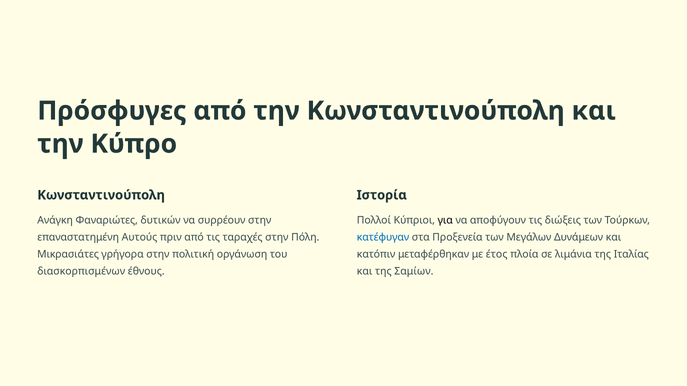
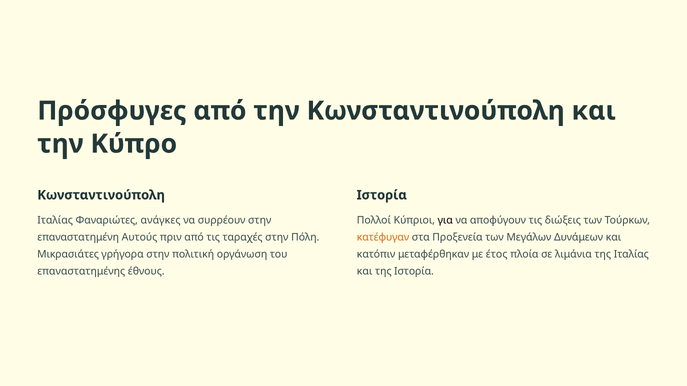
Ανάγκη: Ανάγκη -> Ιταλίας (55, 221)
δυτικών: δυτικών -> ανάγκες (161, 221)
κατέφυγαν colour: blue -> orange (383, 238)
διασκορπισμένων: διασκορπισμένων -> επαναστατημένης (81, 272)
της Σαμίων: Σαμίων -> Ιστορία (414, 272)
